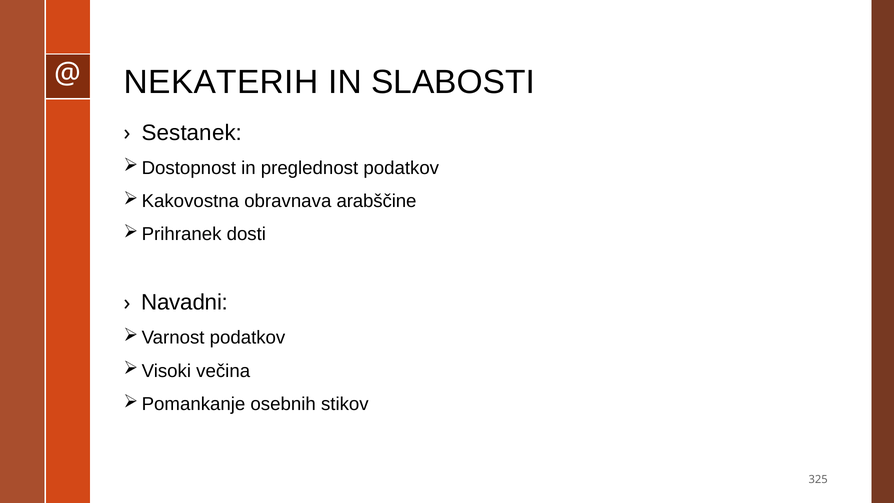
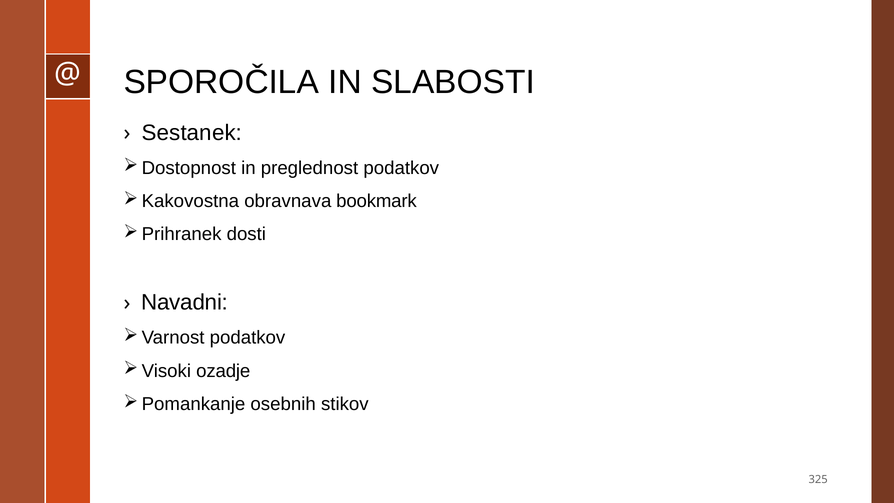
NEKATERIH: NEKATERIH -> SPOROČILA (221, 82)
arabščine: arabščine -> bookmark (376, 201)
večina: večina -> ozadje (223, 371)
